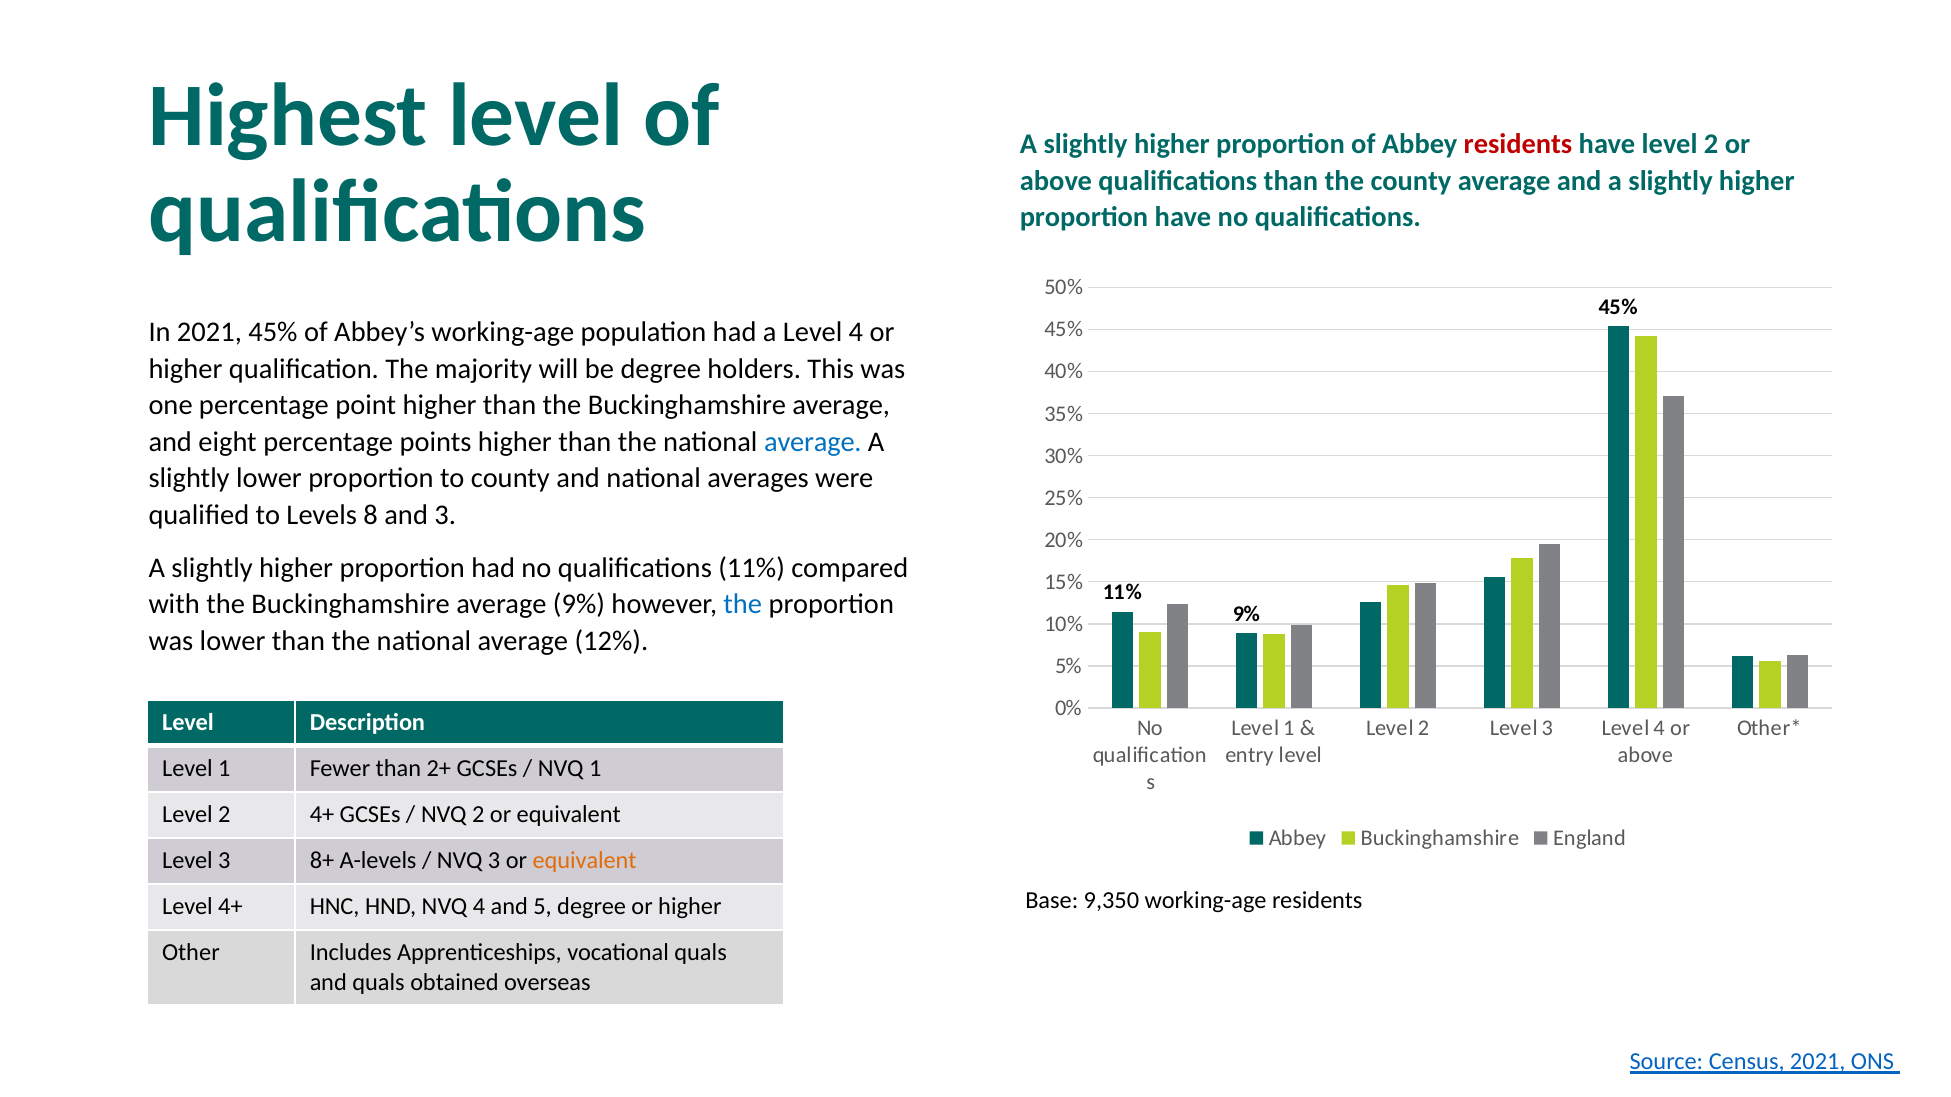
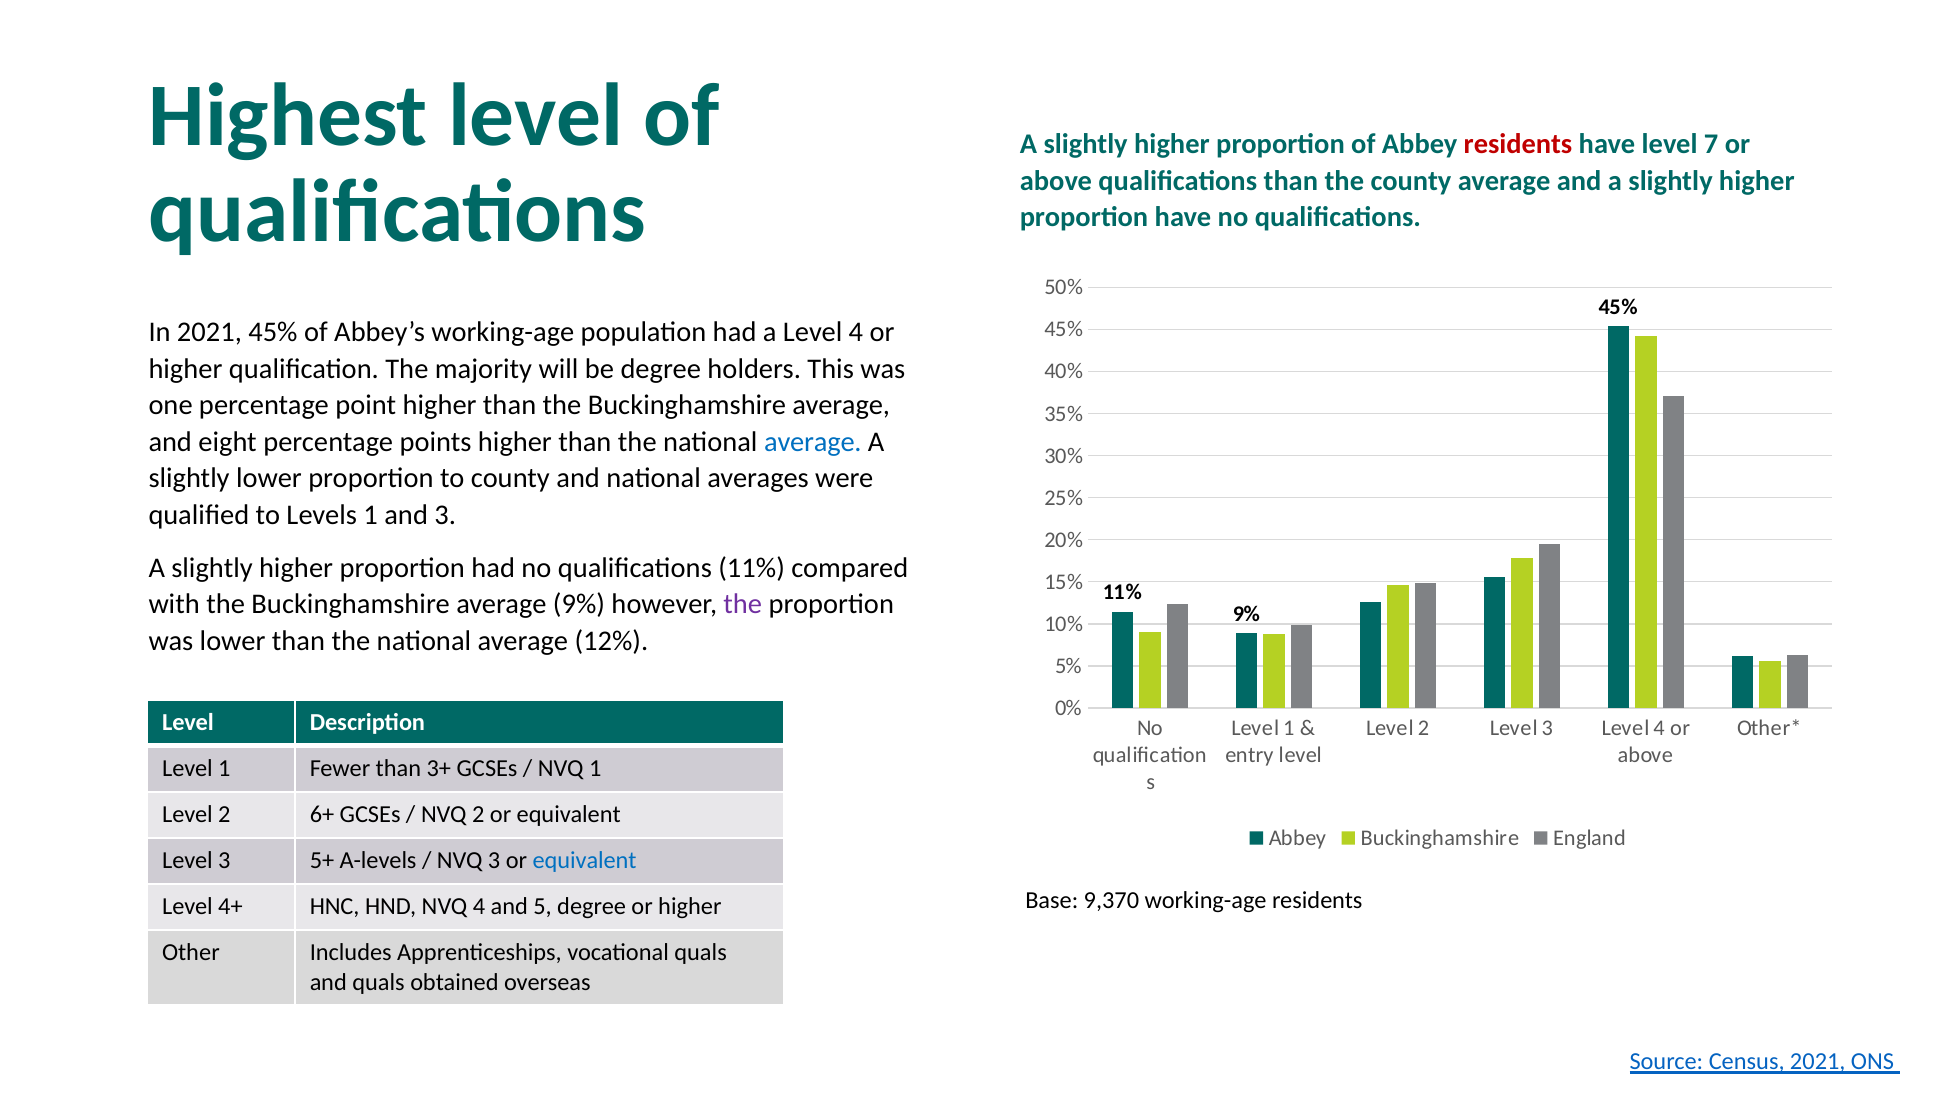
have level 2: 2 -> 7 (1711, 144)
Levels 8: 8 -> 1 (371, 515)
the colour: blue -> purple (743, 604)
2+: 2+ -> 3+ (439, 769)
2 4+: 4+ -> 6+ (322, 815)
8+: 8+ -> 5+ (322, 861)
equivalent colour: orange -> blue (585, 861)
9,350: 9,350 -> 9,370 (1111, 901)
